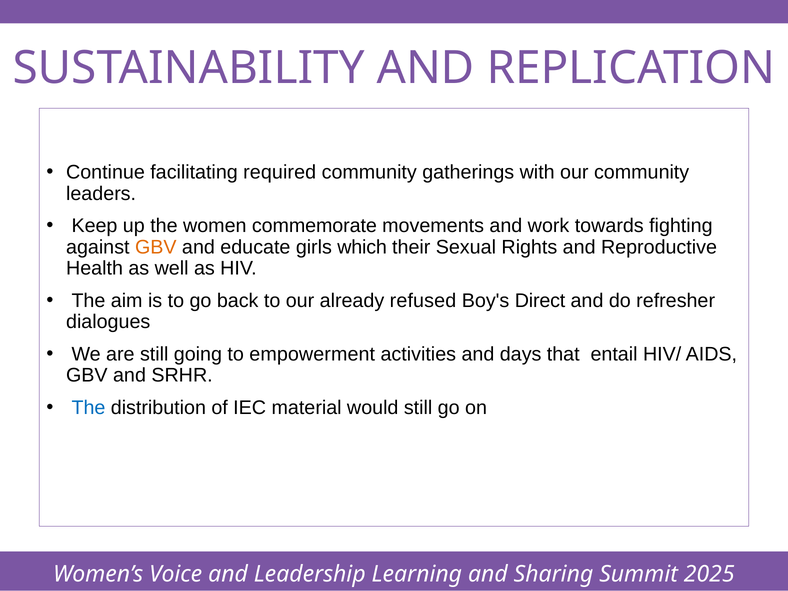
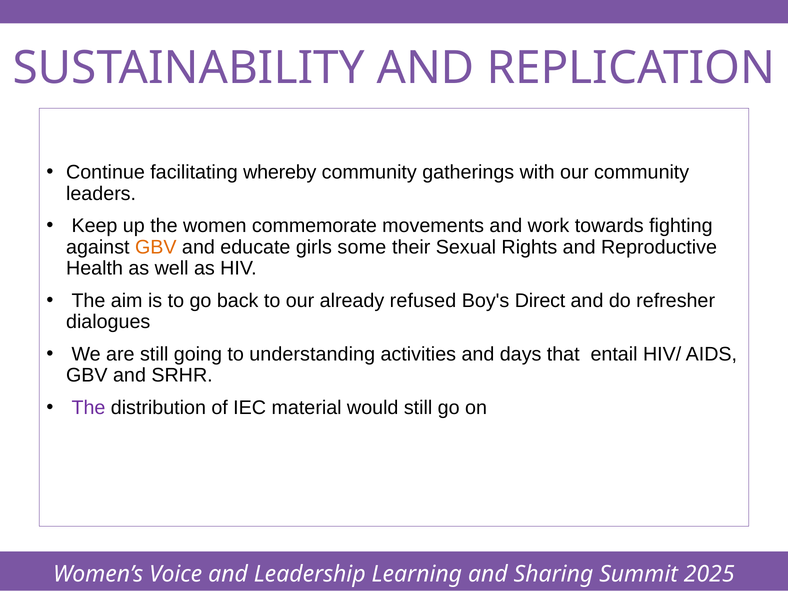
required: required -> whereby (280, 172)
which: which -> some (362, 247)
empowerment: empowerment -> understanding (312, 354)
The colour: blue -> purple (88, 408)
